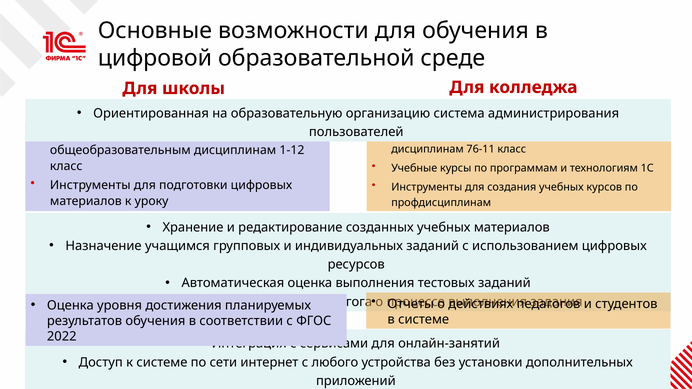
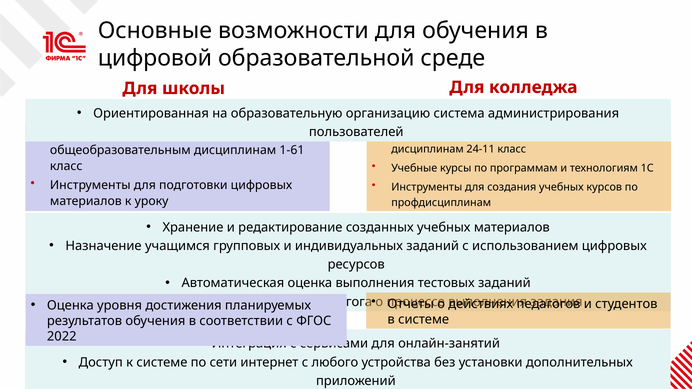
76-11: 76-11 -> 24-11 (481, 149)
1-12: 1-12 -> 1-61 (292, 150)
